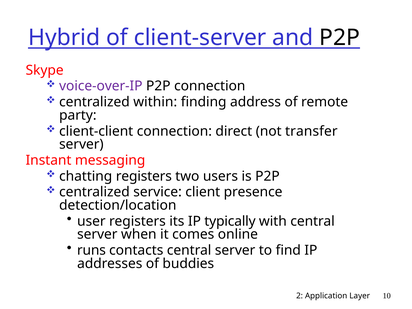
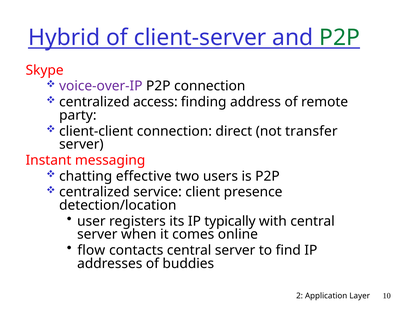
P2P colour: black -> green (340, 38)
within: within -> access (155, 102)
chatting registers: registers -> effective (144, 176)
runs: runs -> flow (91, 250)
